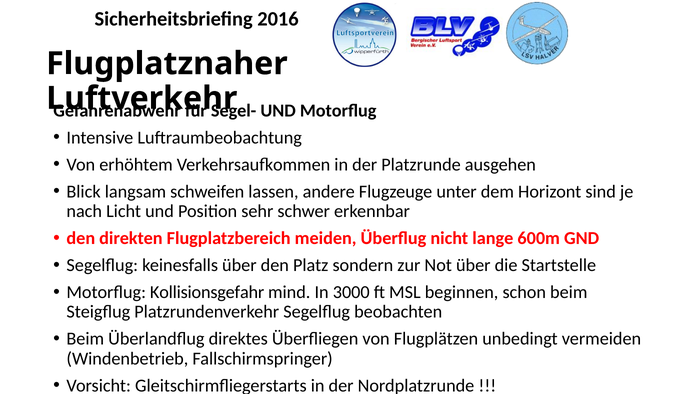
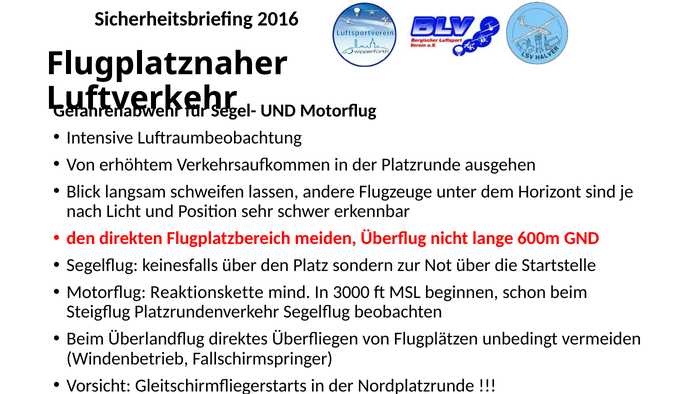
Kollisionsgefahr: Kollisionsgefahr -> Reaktionskette (207, 292)
